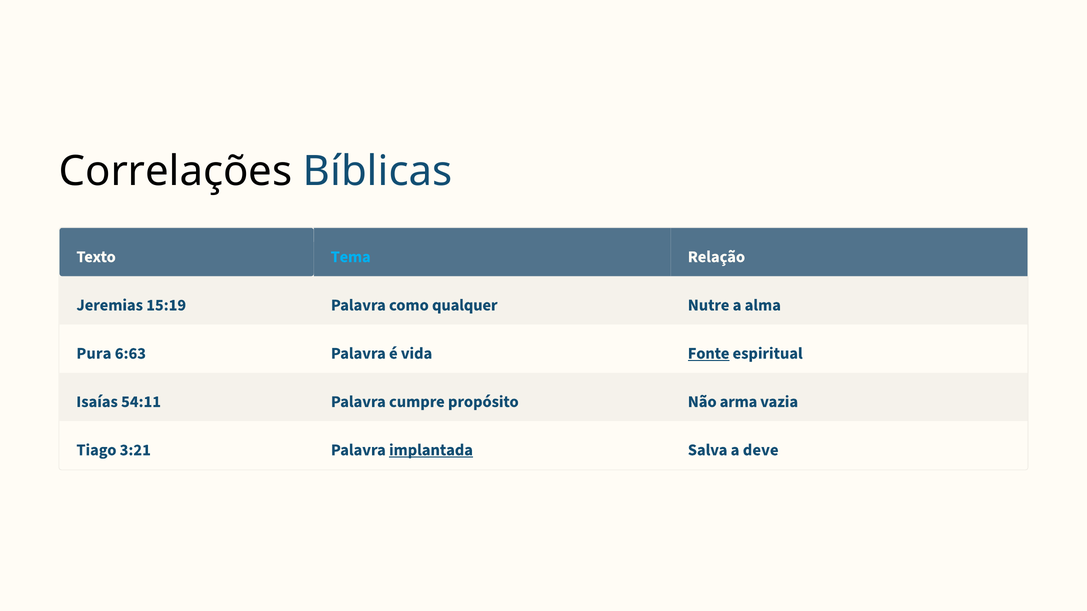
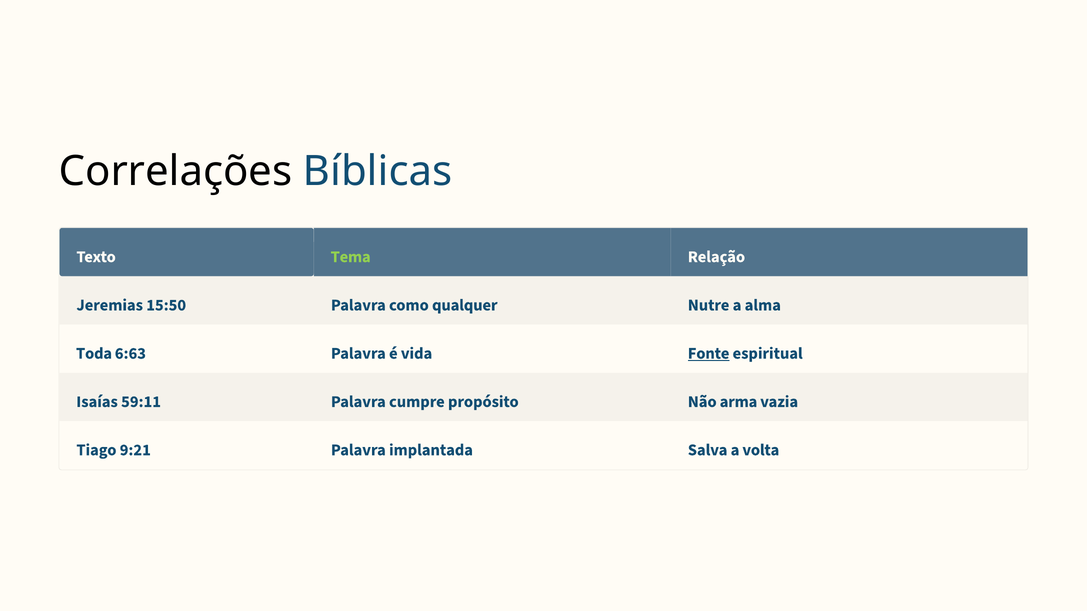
Tema colour: light blue -> light green (351, 257)
15:19: 15:19 -> 15:50 (166, 305)
Pura: Pura -> Toda (94, 354)
54:11: 54:11 -> 59:11 (141, 402)
3:21: 3:21 -> 9:21 (135, 450)
implantada underline: present -> none (431, 450)
deve: deve -> volta (761, 450)
